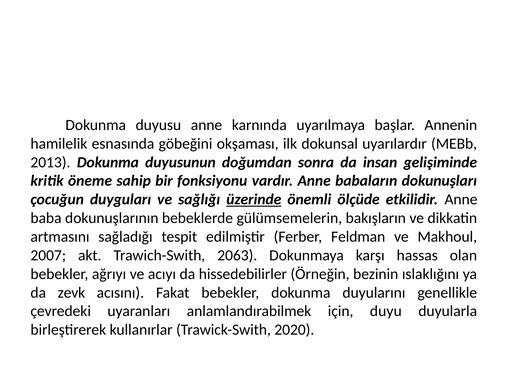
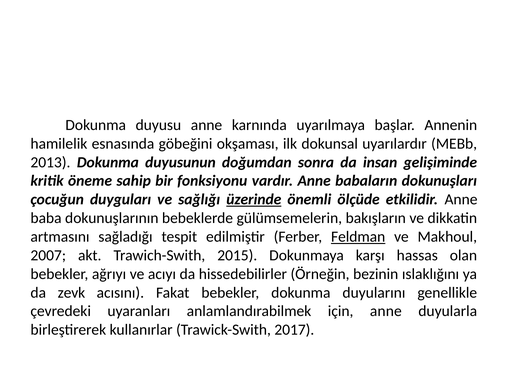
Feldman underline: none -> present (358, 237)
2063: 2063 -> 2015 (237, 255)
için duyu: duyu -> anne (386, 311)
2020: 2020 -> 2017 (294, 330)
